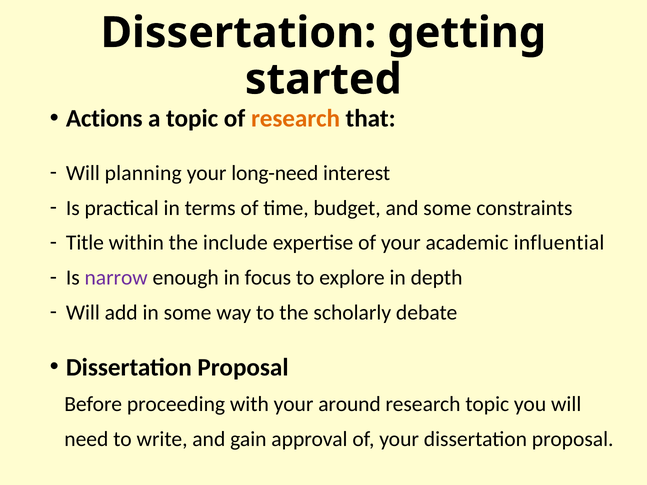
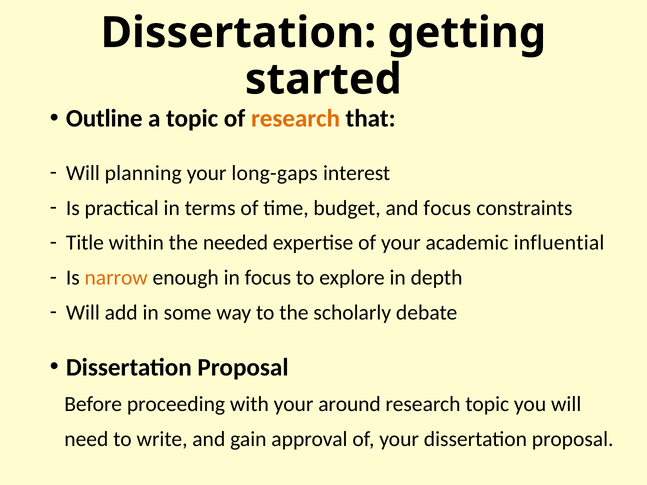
Actions: Actions -> Outline (104, 119)
long-need: long-need -> long-gaps (275, 173)
and some: some -> focus (447, 208)
include: include -> needed (236, 243)
narrow colour: purple -> orange (116, 278)
